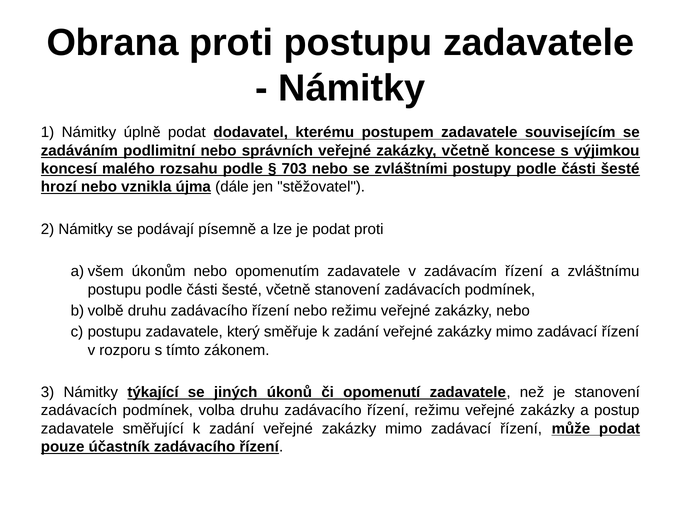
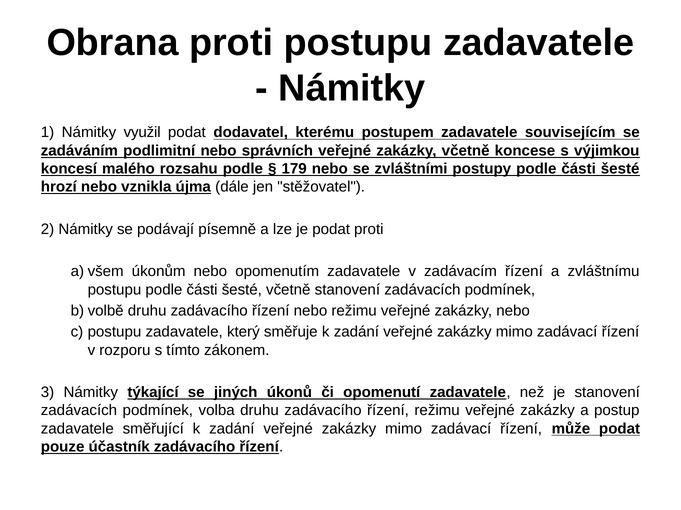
úplně: úplně -> využil (142, 133)
703: 703 -> 179 (294, 169)
